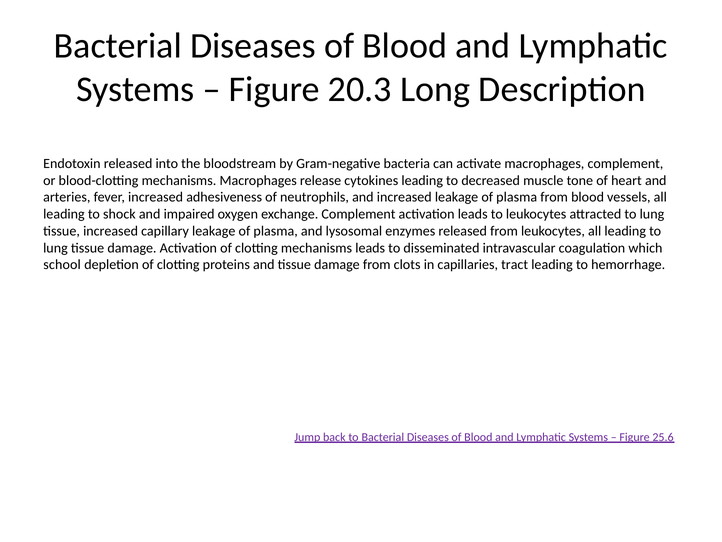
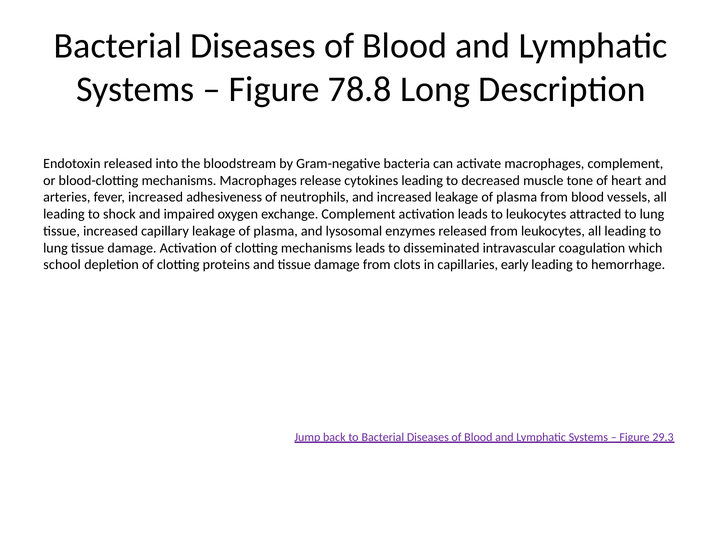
20.3: 20.3 -> 78.8 (360, 89)
tract: tract -> early (515, 265)
25.6: 25.6 -> 29.3 (663, 437)
